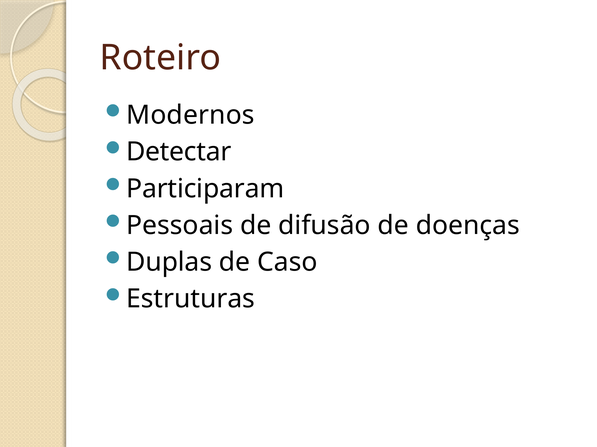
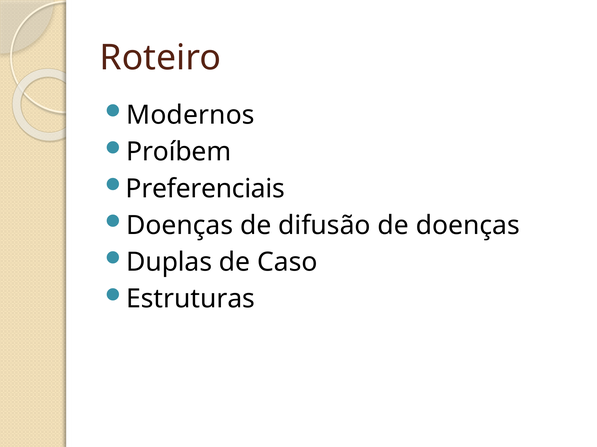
Detectar: Detectar -> Proíbem (179, 152)
Participaram: Participaram -> Preferenciais (205, 189)
Pessoais: Pessoais -> Doenças (180, 226)
